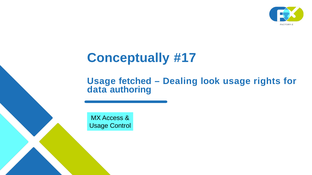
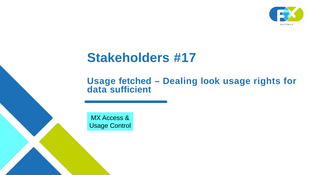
Conceptually: Conceptually -> Stakeholders (128, 58)
authoring: authoring -> sufficient (131, 90)
